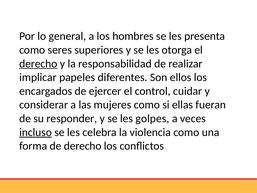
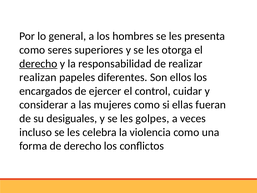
implicar: implicar -> realizan (38, 77)
responder: responder -> desiguales (72, 118)
incluso underline: present -> none (36, 132)
